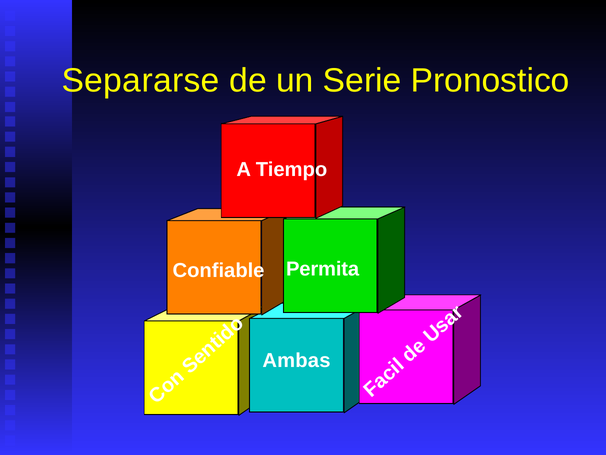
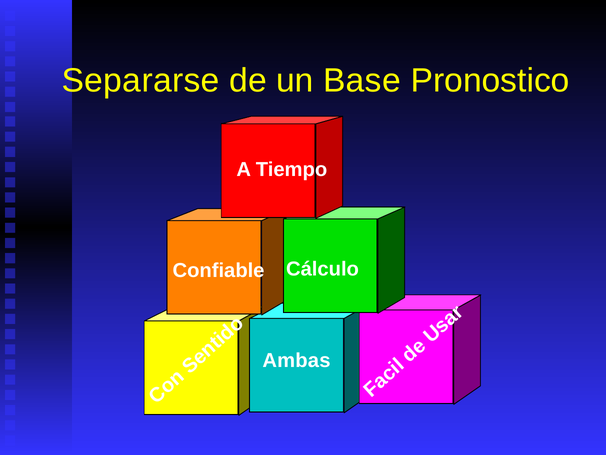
Serie: Serie -> Base (362, 81)
Permita: Permita -> Cálculo (322, 269)
